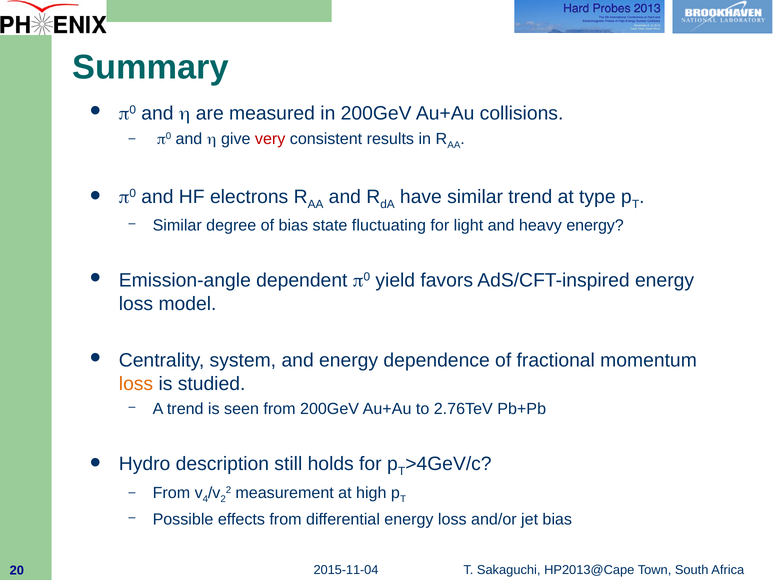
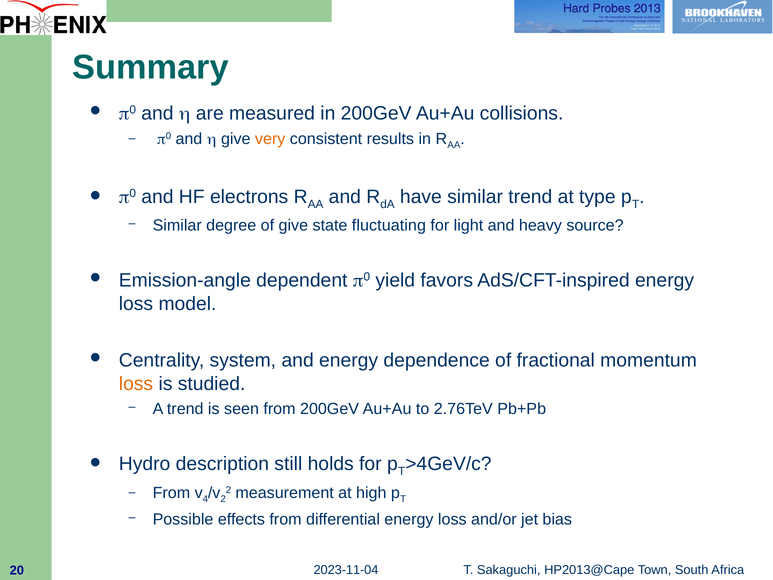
very colour: red -> orange (270, 139)
of bias: bias -> give (293, 225)
heavy energy: energy -> source (595, 225)
2015-11-04: 2015-11-04 -> 2023-11-04 (346, 570)
